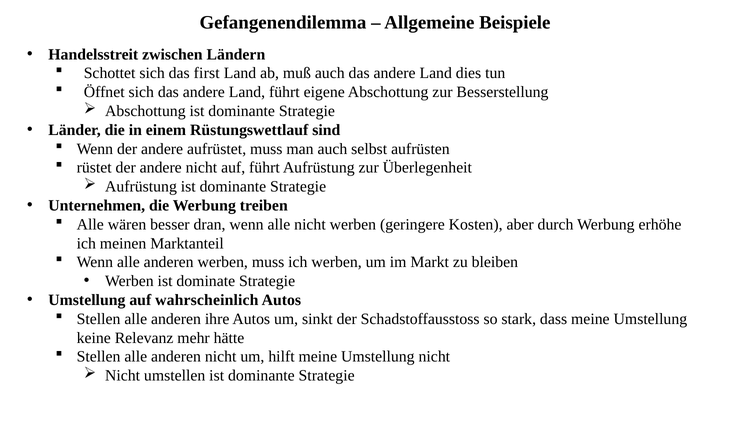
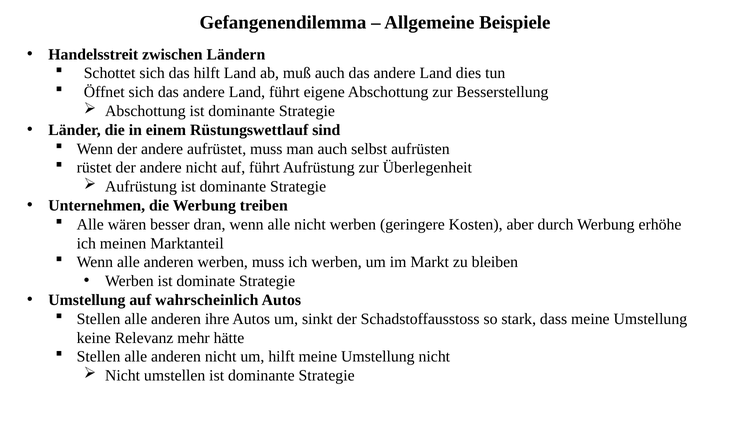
das first: first -> hilft (207, 73)
